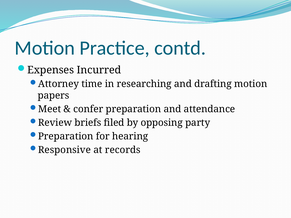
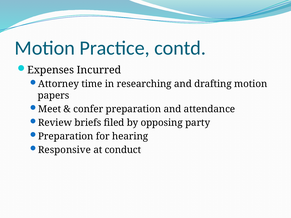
records: records -> conduct (123, 150)
